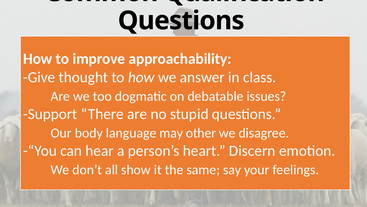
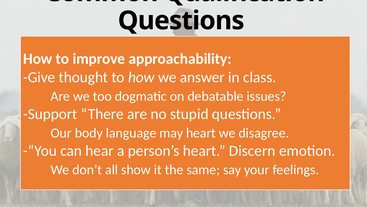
may other: other -> heart (201, 133)
